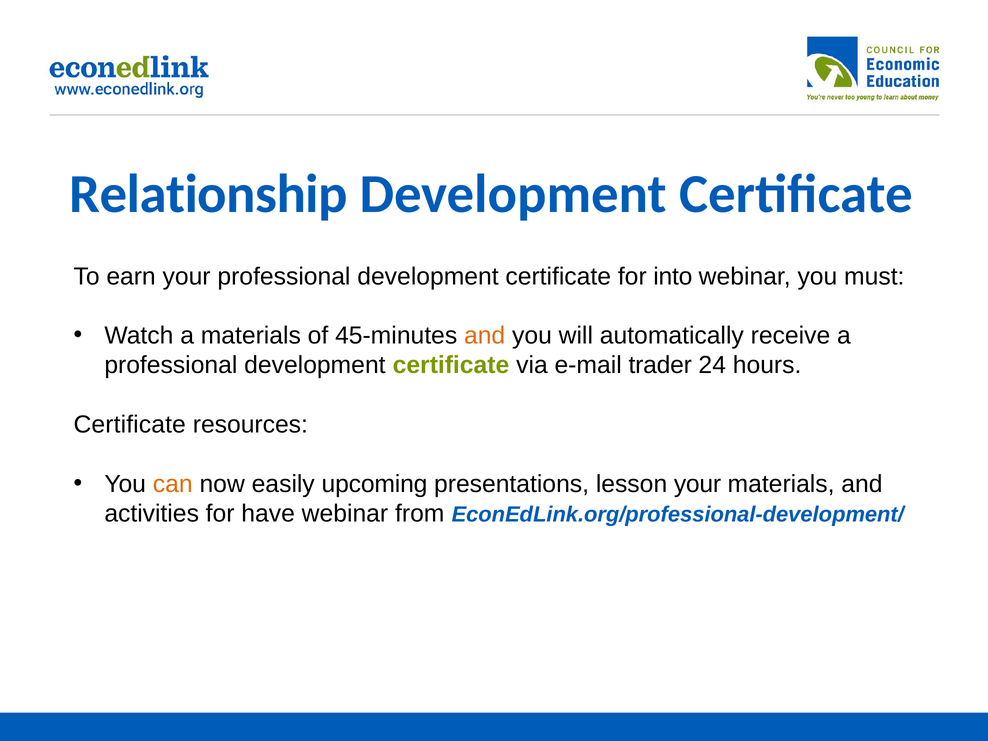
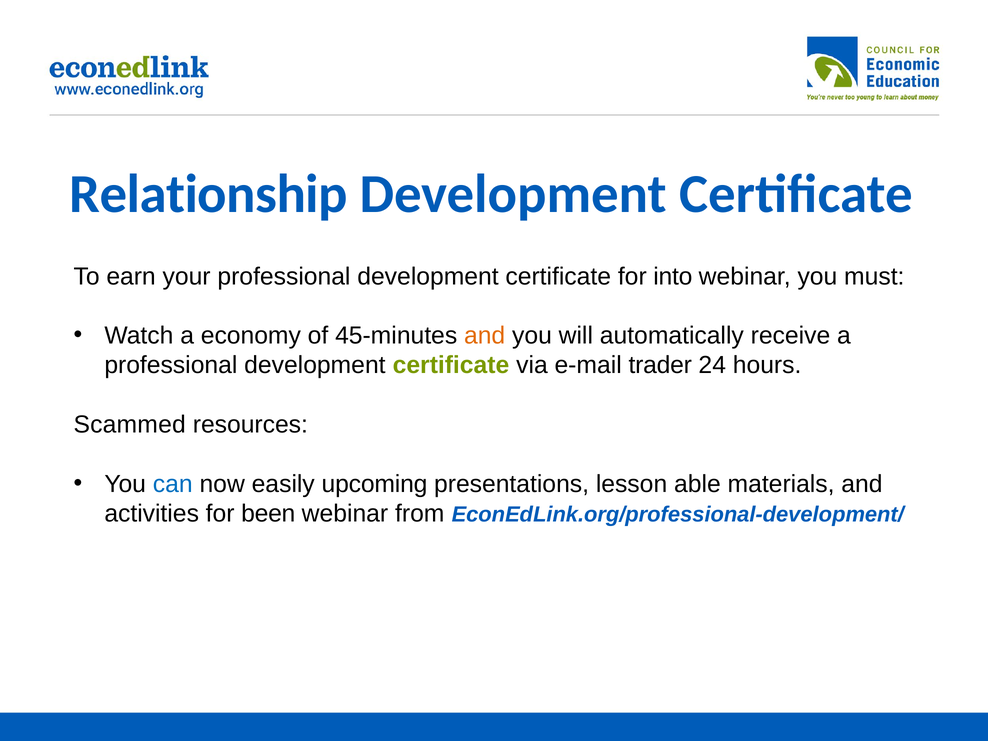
a materials: materials -> economy (251, 336)
Certificate: Certificate -> Scammed (130, 425)
can colour: orange -> blue (173, 484)
lesson your: your -> able (697, 484)
have: have -> been (268, 514)
